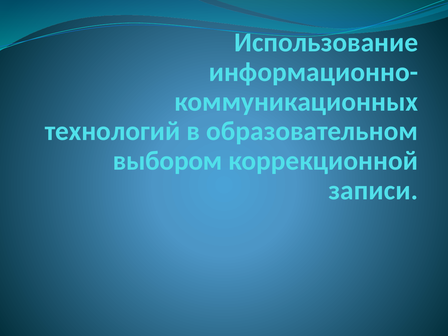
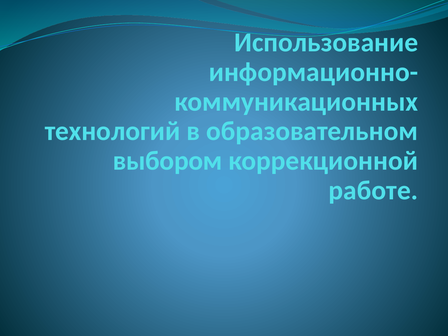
записи: записи -> работе (373, 190)
